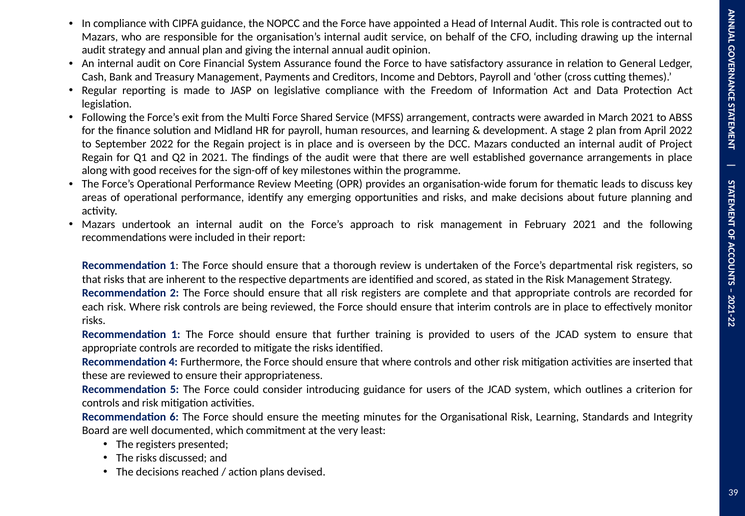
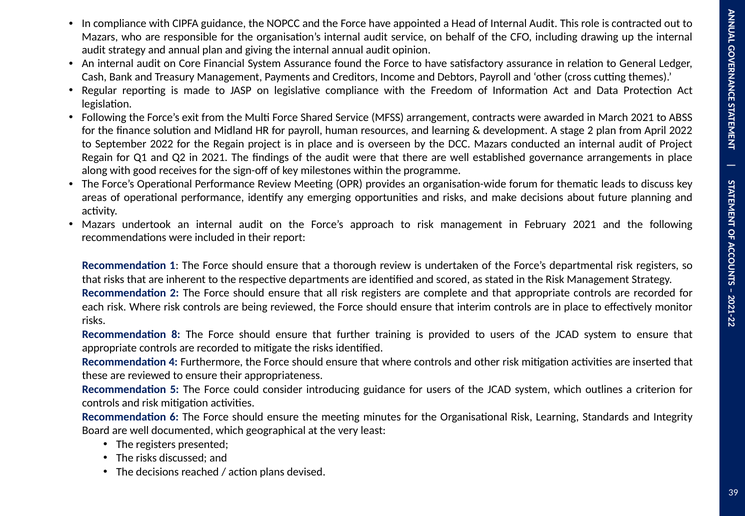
1: 1 -> 8 (176, 334)
commitment: commitment -> geographical (276, 430)
